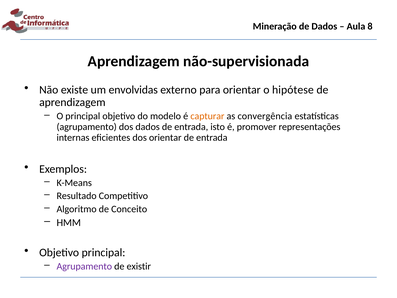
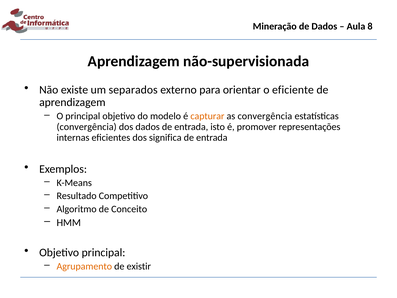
envolvidas: envolvidas -> separados (133, 90)
hipótese: hipótese -> eficiente (293, 90)
agrupamento: agrupamento -> convergência (87, 127)
dos orientar: orientar -> significa (165, 138)
Agrupamento colour: purple -> orange (84, 266)
